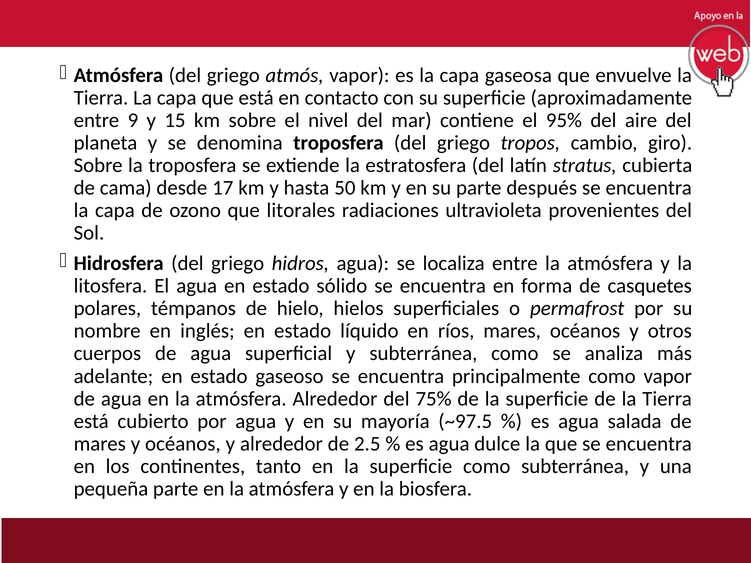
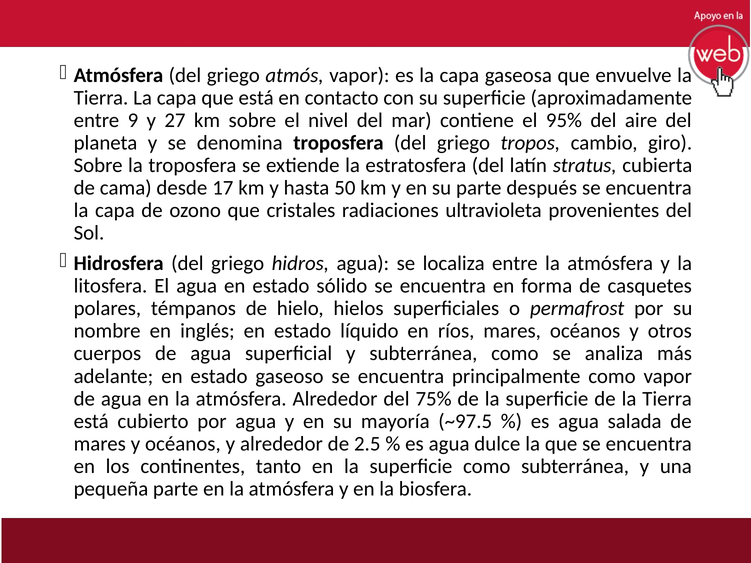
15: 15 -> 27 (175, 120)
litorales: litorales -> cristales (301, 211)
